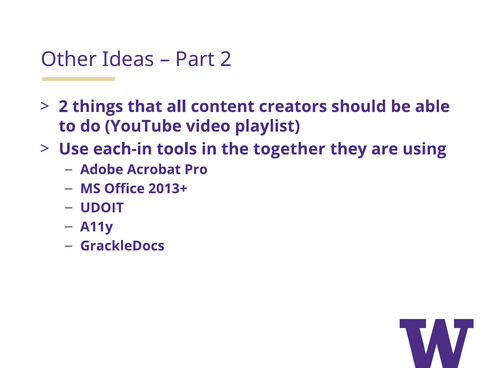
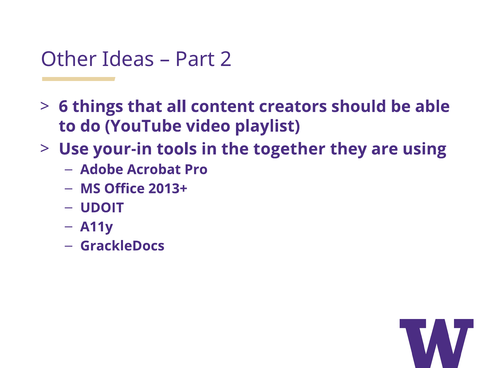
2: 2 -> 6 (63, 107)
each-in: each-in -> your-in (123, 149)
